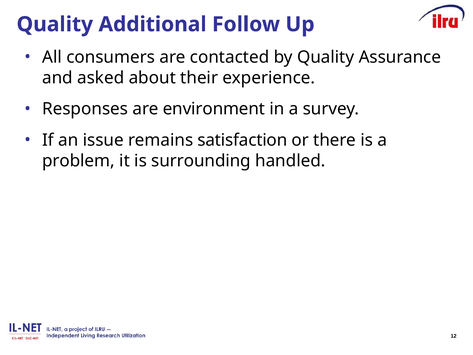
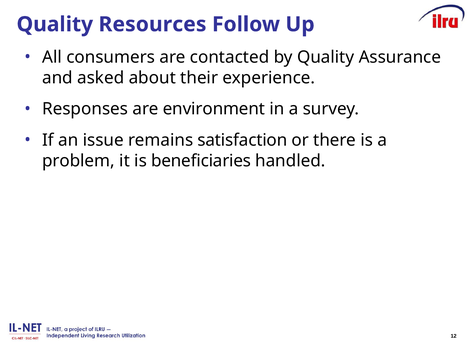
Additional: Additional -> Resources (152, 24)
surrounding: surrounding -> beneficiaries (201, 161)
